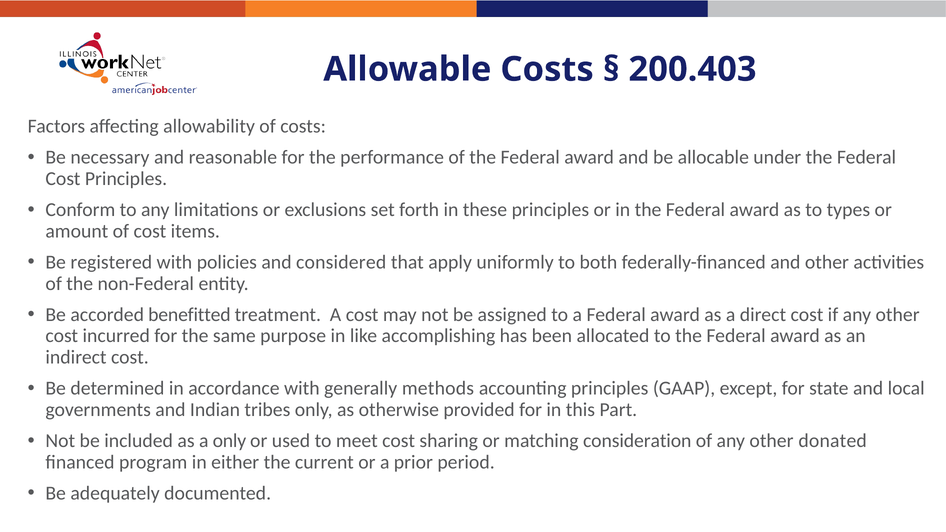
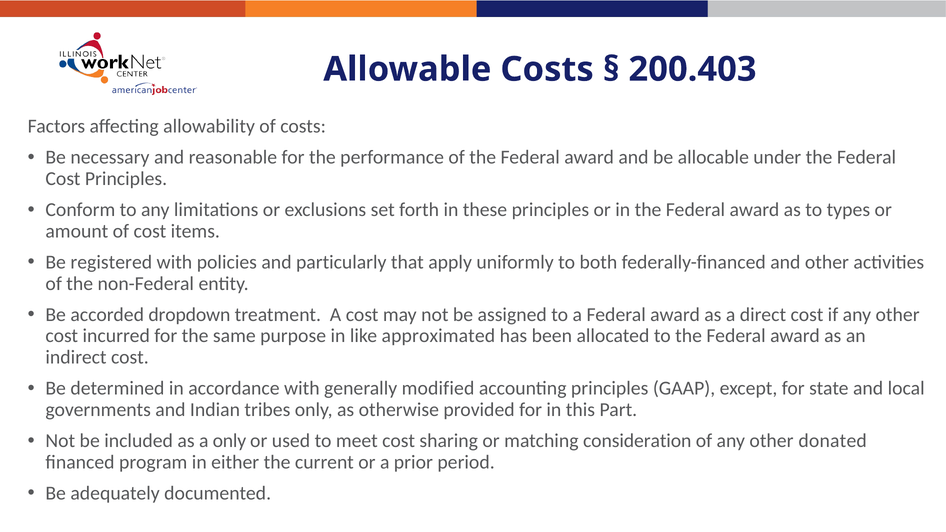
considered: considered -> particularly (341, 262)
benefitted: benefitted -> dropdown (189, 315)
accomplishing: accomplishing -> approximated (438, 336)
methods: methods -> modified (438, 388)
